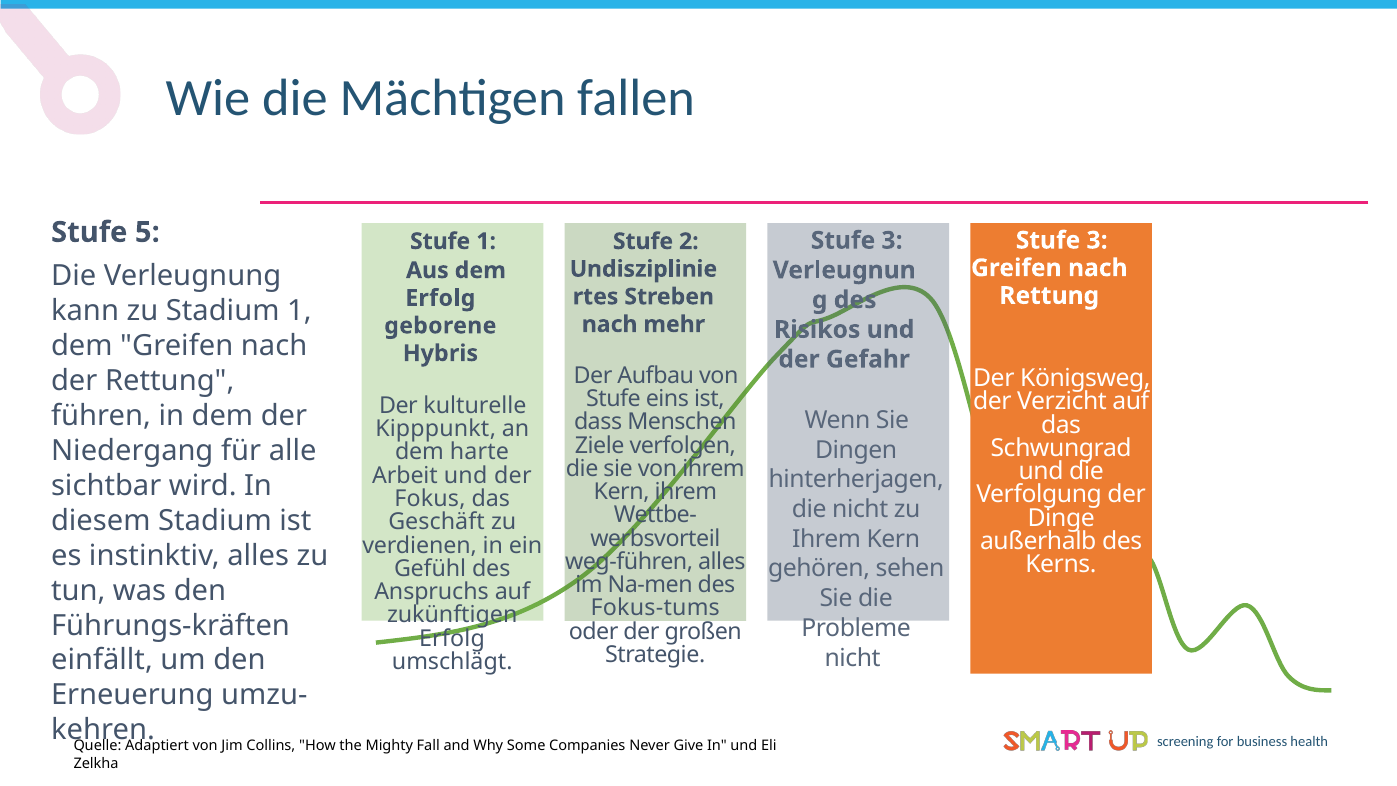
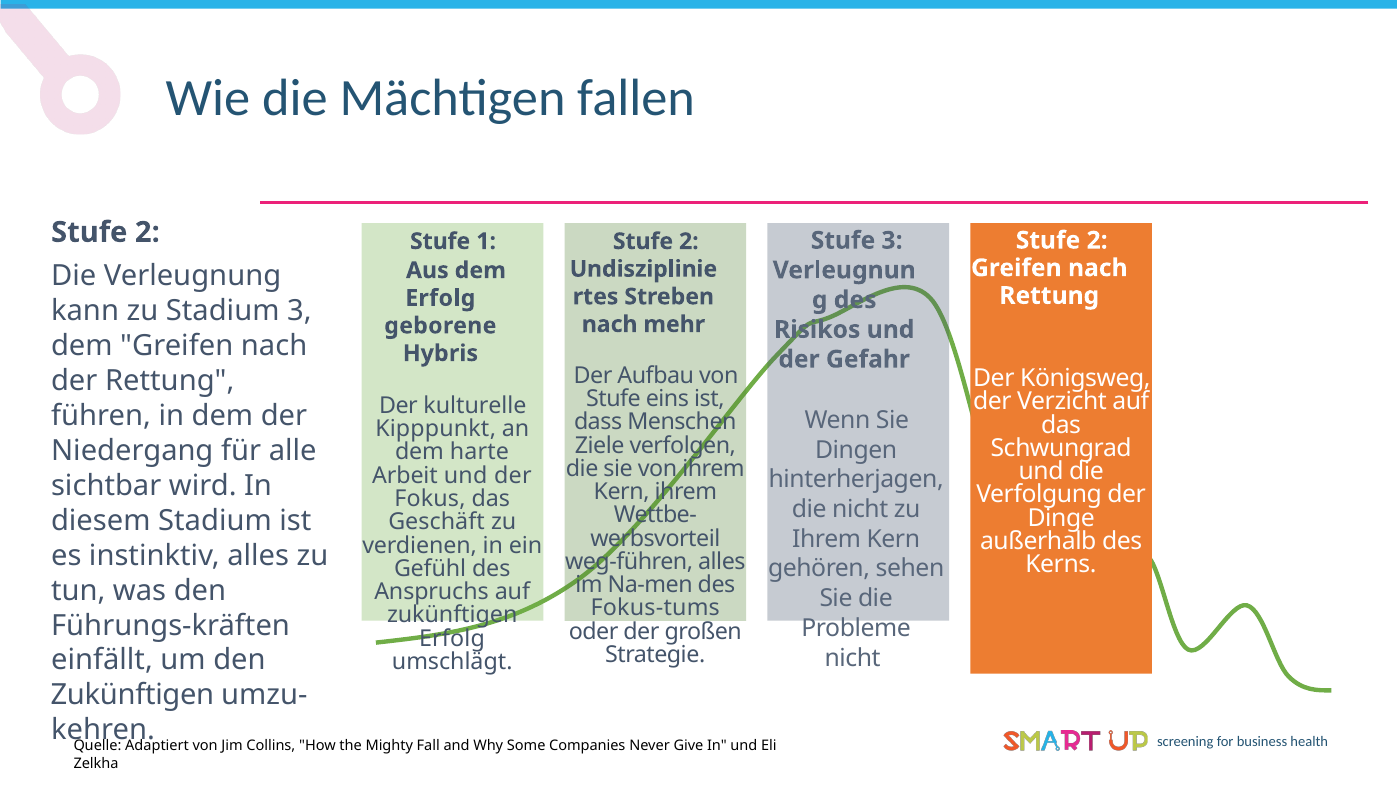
5: 5 -> 2 (147, 232)
3: 3 -> 2 (1097, 240)
Stadium 1: 1 -> 3 (299, 311)
Erneuerung: Erneuerung -> Zukünftigen (132, 695)
